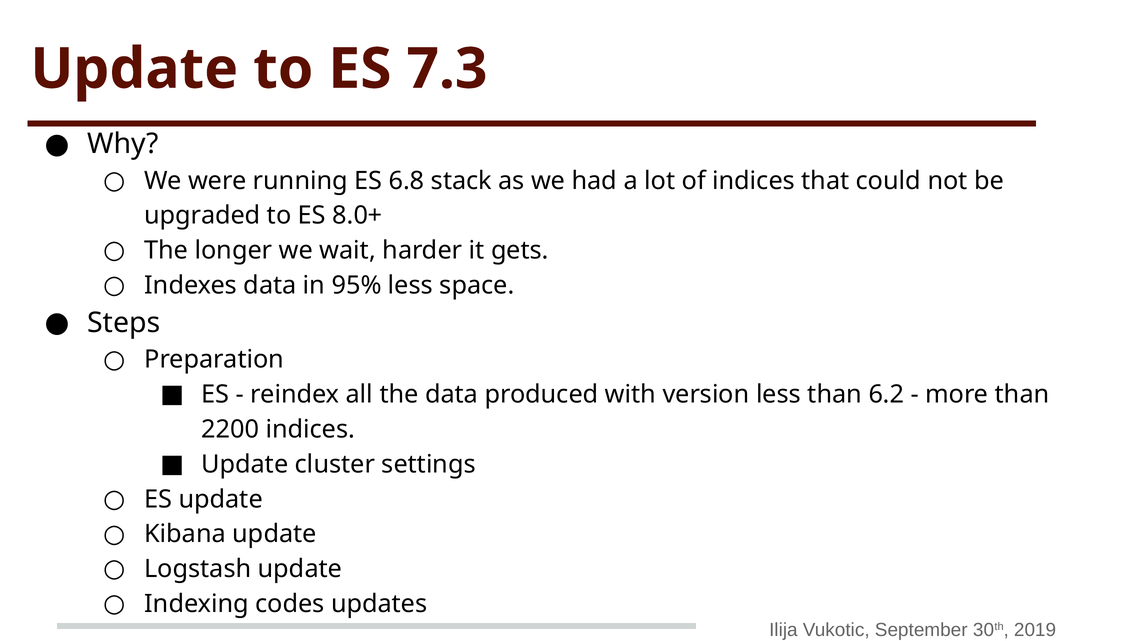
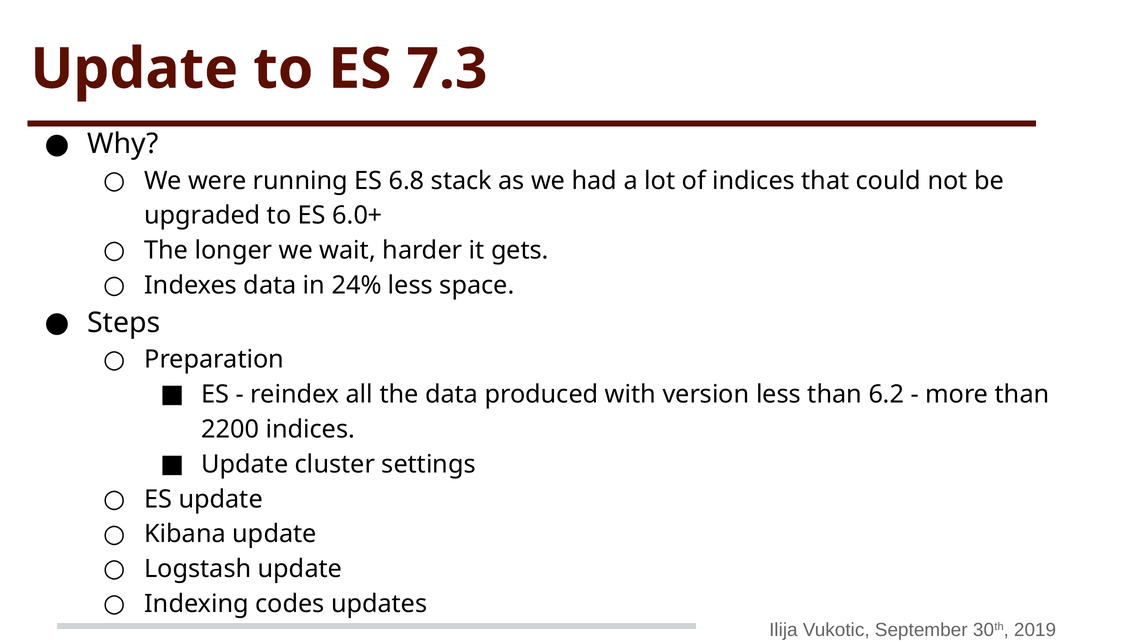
8.0+: 8.0+ -> 6.0+ (357, 216)
95%: 95% -> 24% (357, 285)
